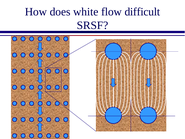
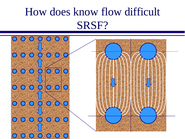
white: white -> know (86, 12)
